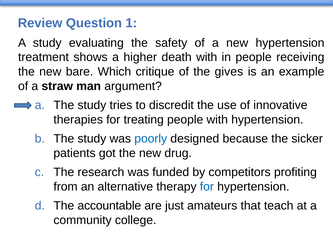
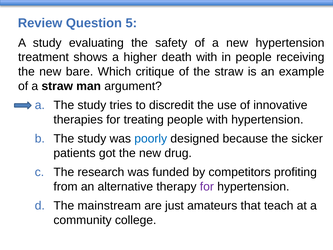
1: 1 -> 5 (131, 23)
the gives: gives -> straw (229, 72)
for colour: blue -> purple (207, 186)
accountable: accountable -> mainstream (109, 205)
